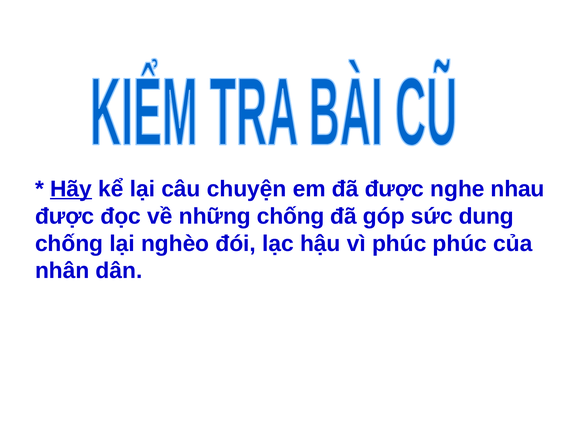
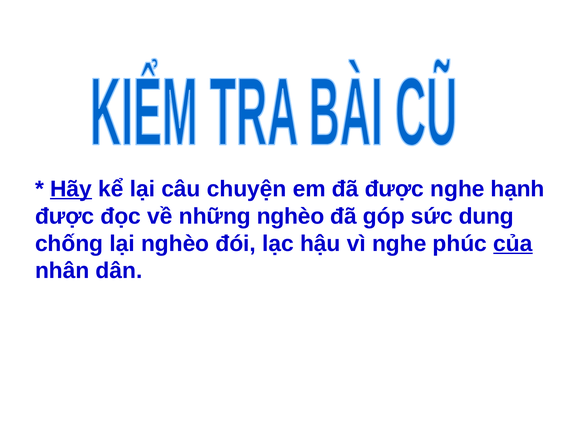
nhau: nhau -> hạnh (518, 189)
những chống: chống -> nghèo (291, 216)
vì phúc: phúc -> nghe (399, 244)
của underline: none -> present (513, 244)
